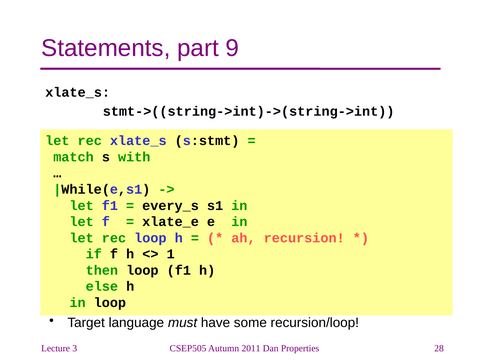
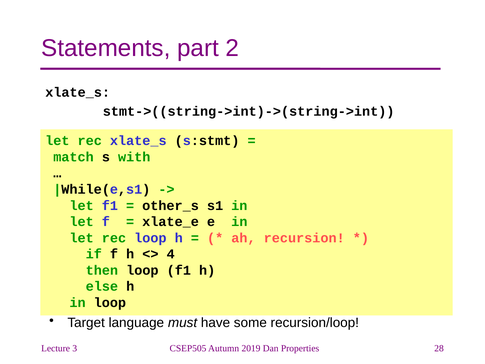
9: 9 -> 2 (232, 48)
every_s: every_s -> other_s (171, 205)
1: 1 -> 4 (171, 254)
2011: 2011 -> 2019 (251, 348)
